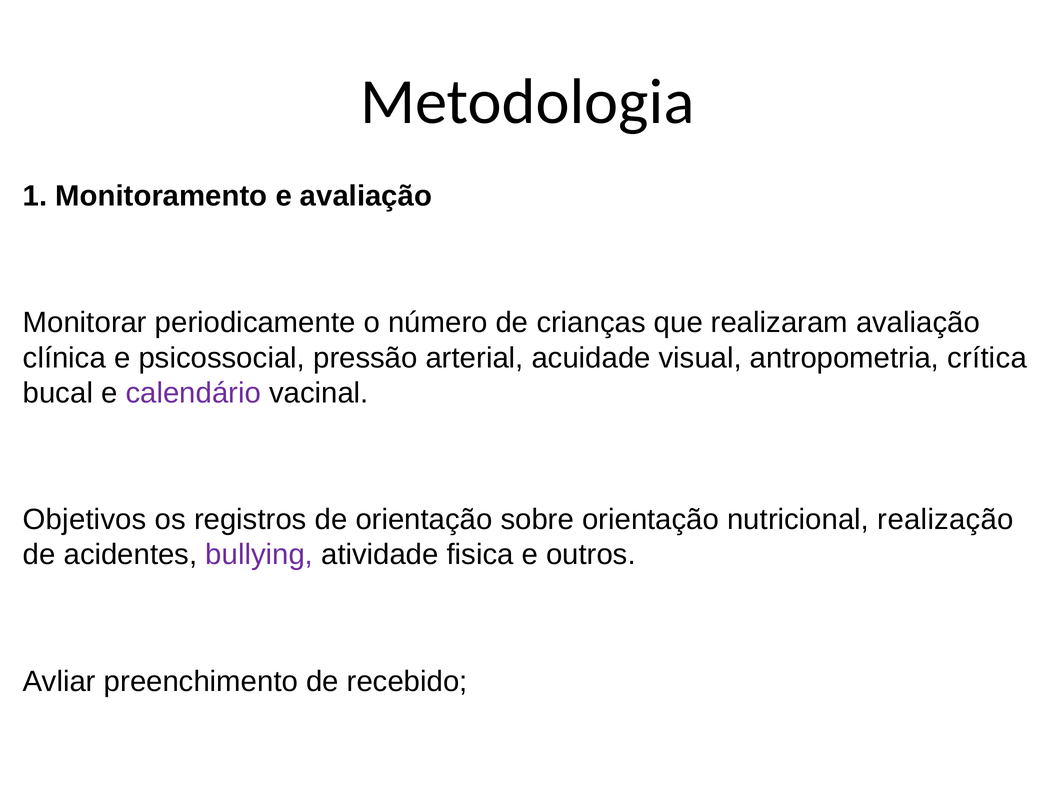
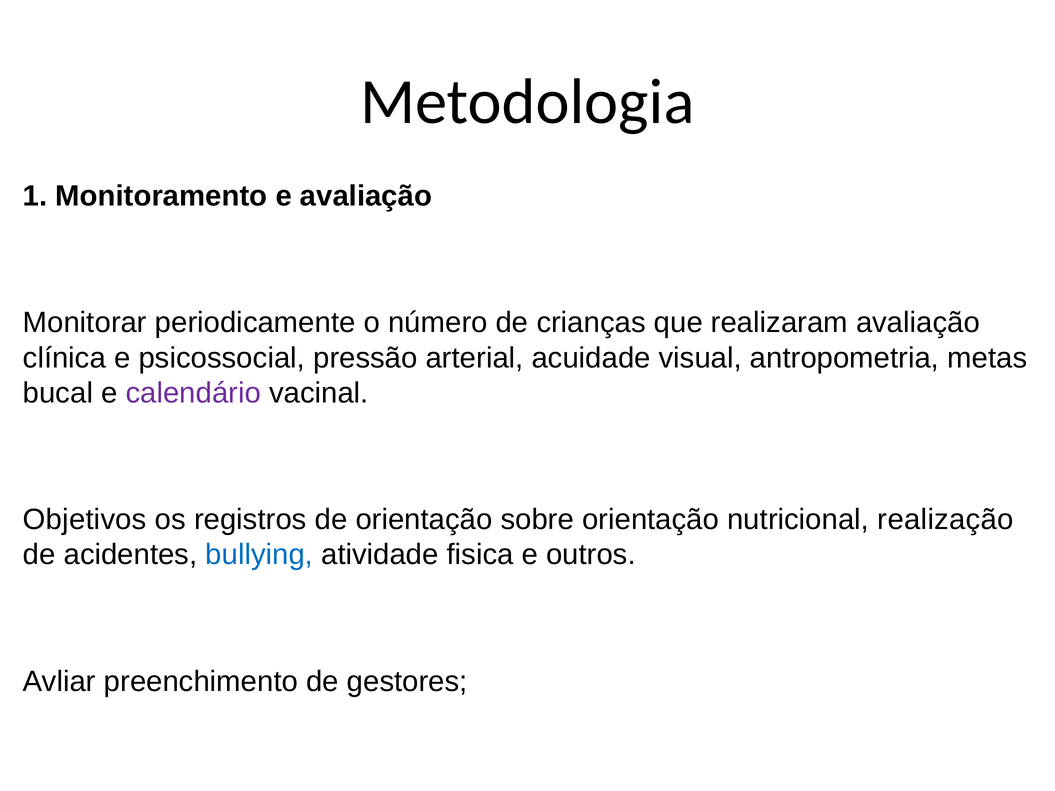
crítica: crítica -> metas (987, 358)
bullying colour: purple -> blue (259, 555)
recebido: recebido -> gestores (407, 682)
